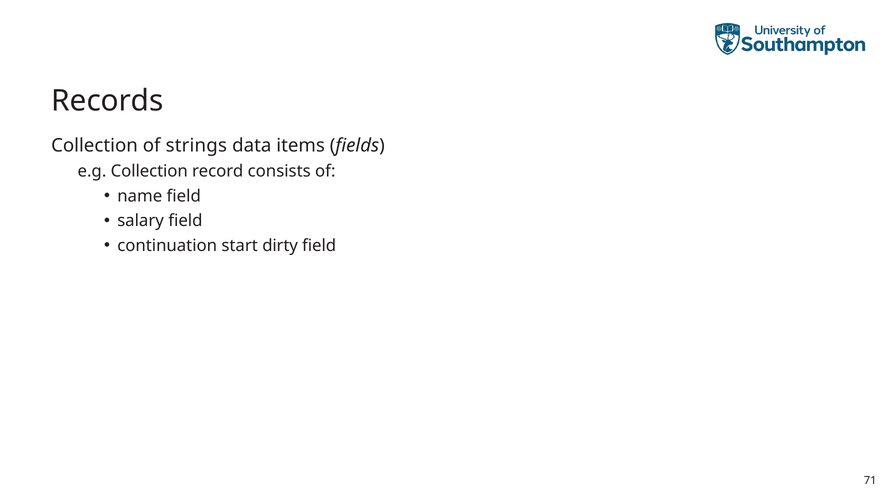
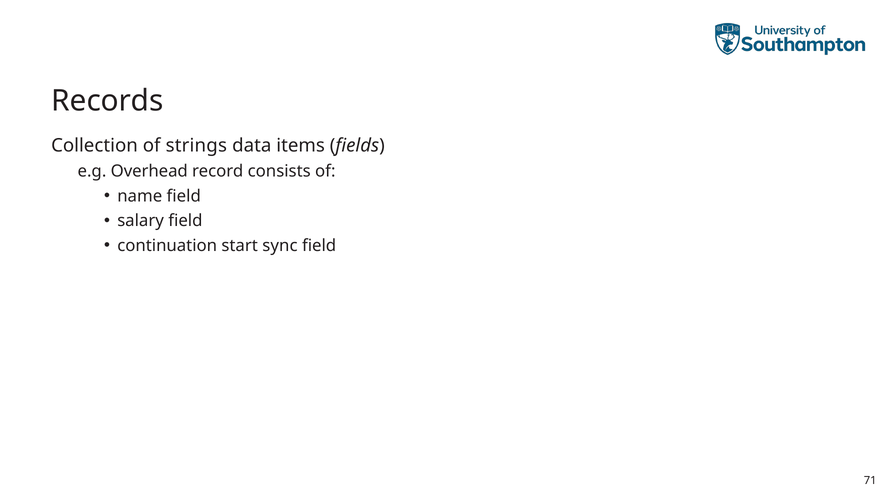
e.g Collection: Collection -> Overhead (149, 171)
dirty: dirty -> sync (280, 246)
